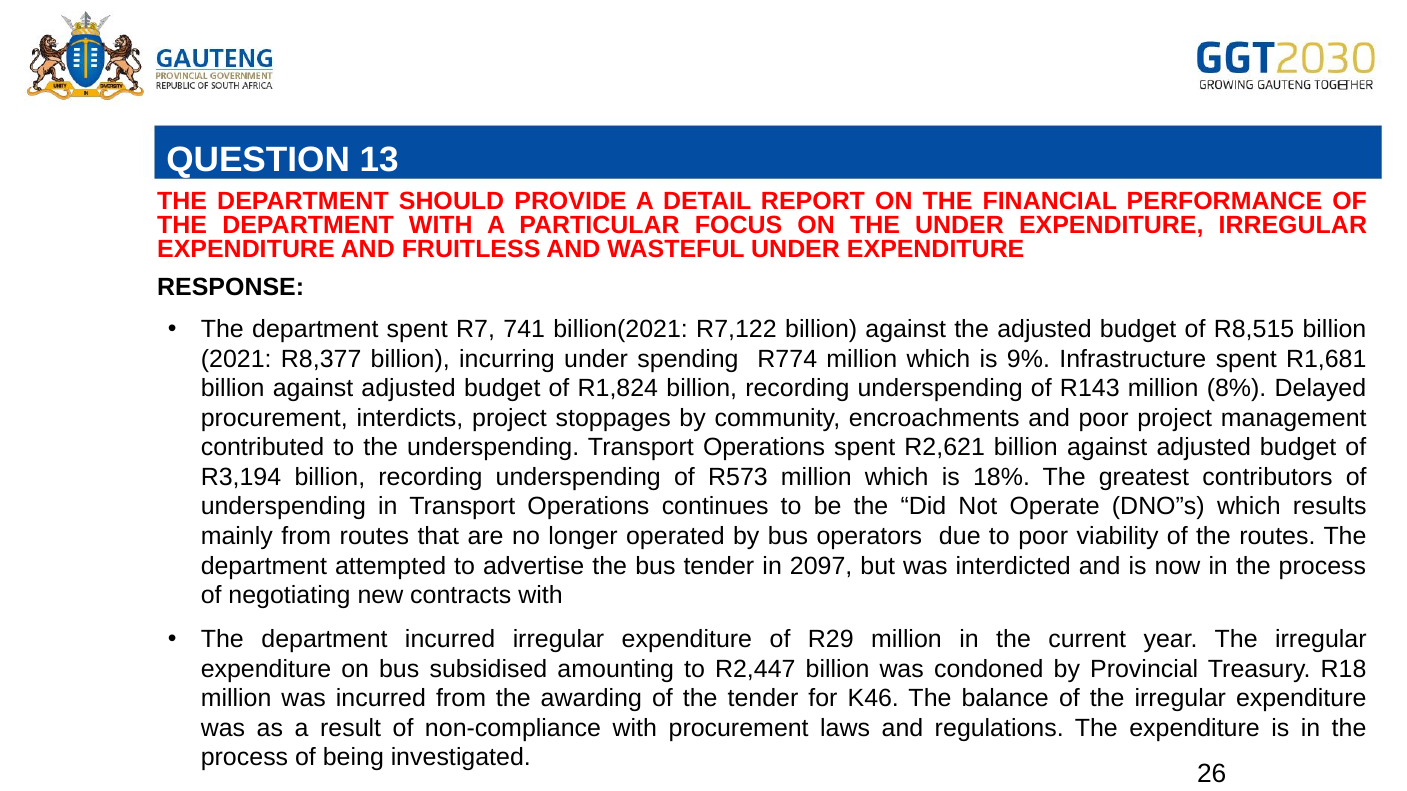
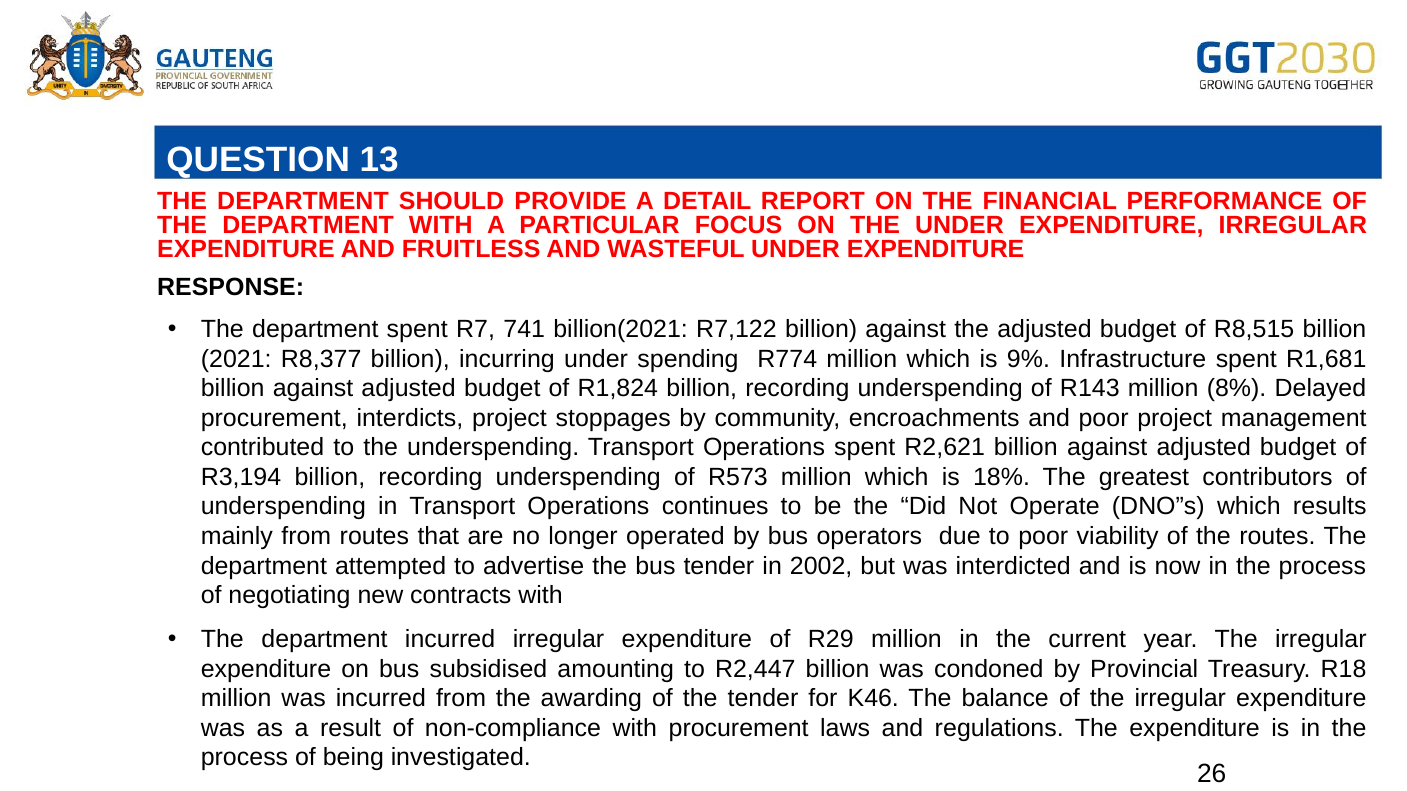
2097: 2097 -> 2002 (821, 566)
